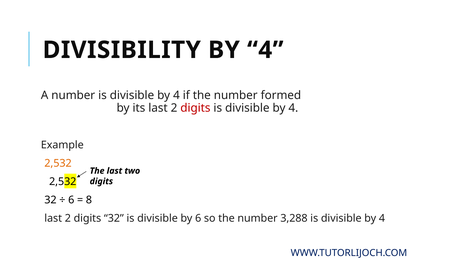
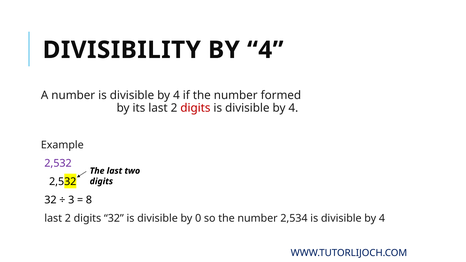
2,532 colour: orange -> purple (58, 163)
6: 6 -> 3 (71, 200)
by 6: 6 -> 0 (198, 218)
3,288: 3,288 -> 2,534 (294, 218)
